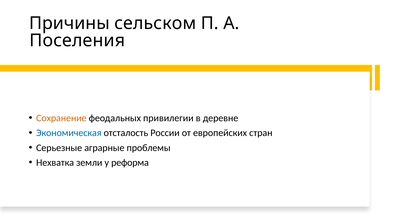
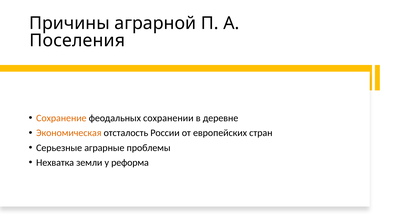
сельском: сельском -> аграрной (155, 23)
привилегии: привилегии -> сохранении (168, 118)
Экономическая colour: blue -> orange (69, 133)
